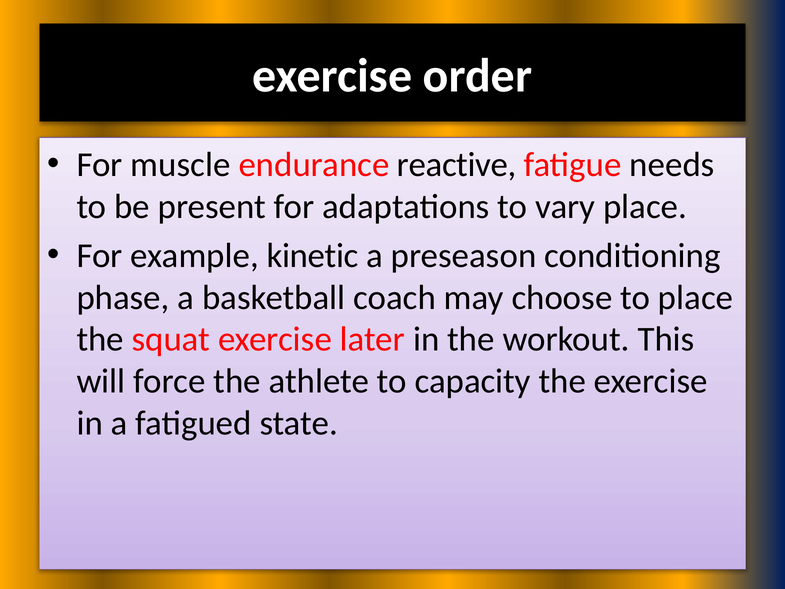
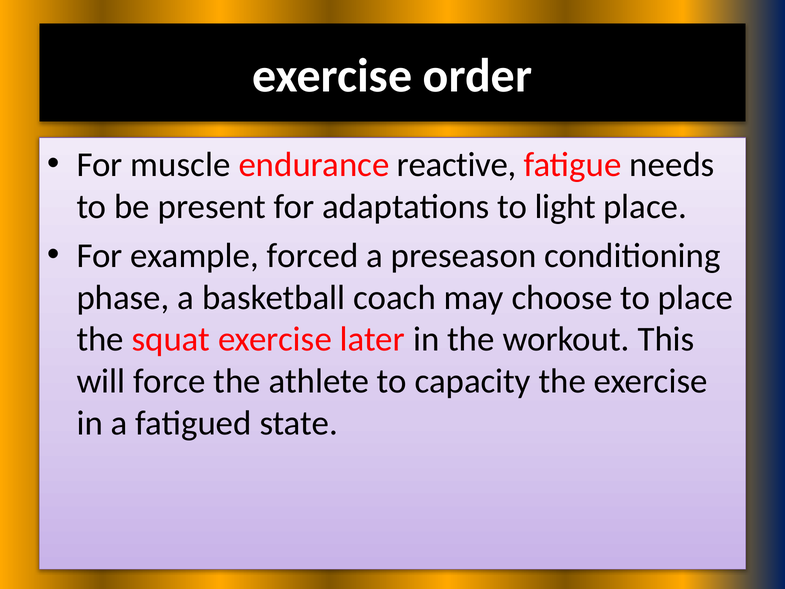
vary: vary -> light (565, 207)
kinetic: kinetic -> forced (313, 256)
